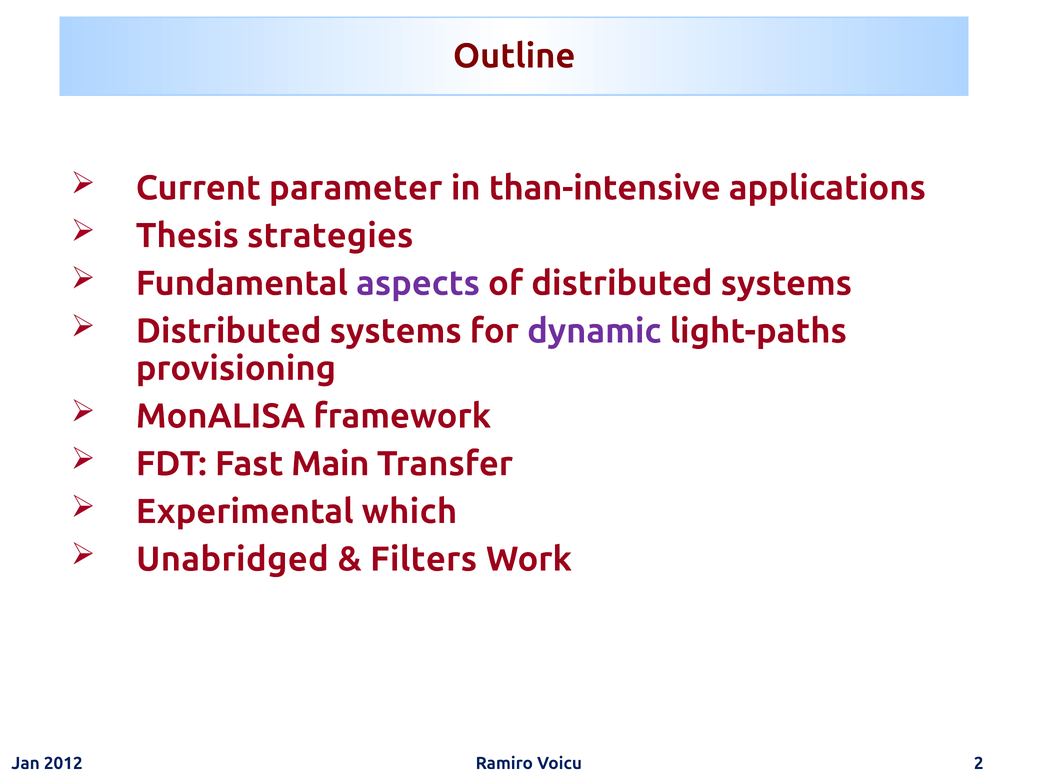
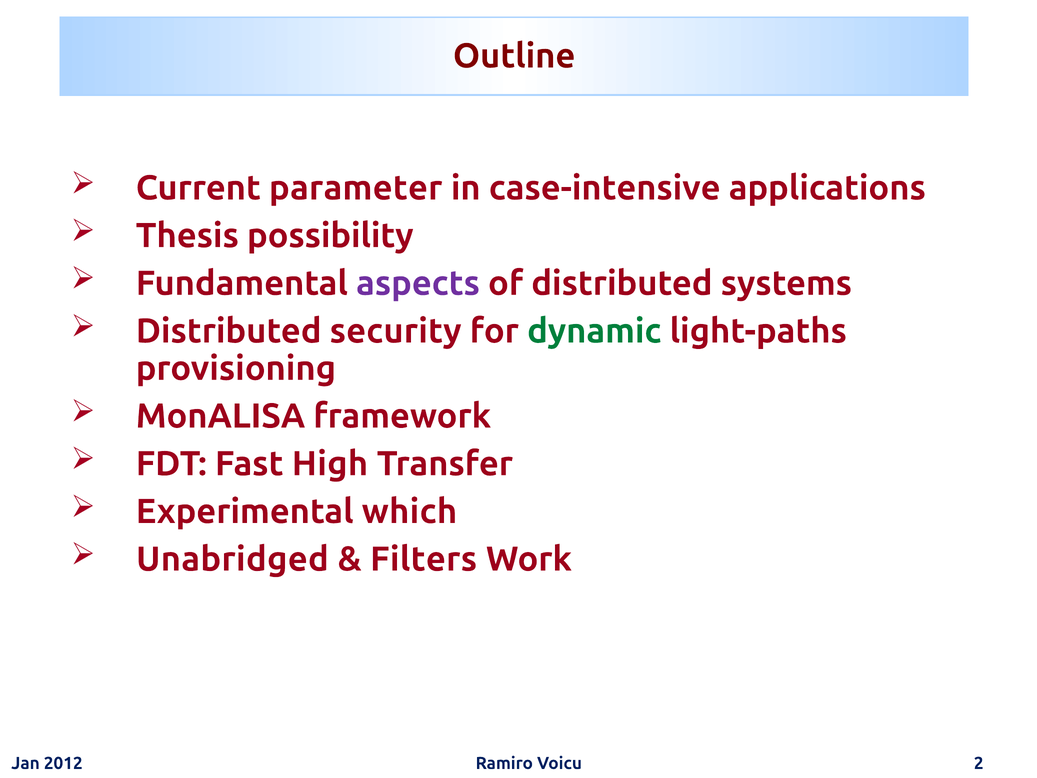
than-intensive: than-intensive -> case-intensive (605, 188)
strategies: strategies -> possibility (330, 236)
systems: systems -> security (396, 331)
dynamic colour: purple -> green (594, 331)
Main: Main -> High (330, 464)
